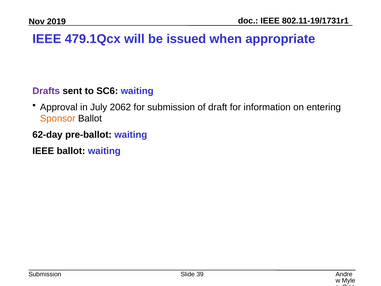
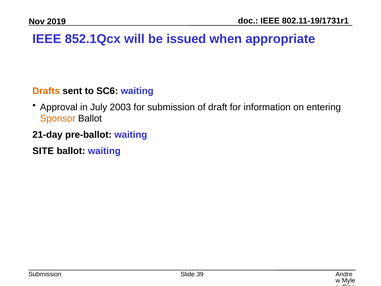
479.1Qcx: 479.1Qcx -> 852.1Qcx (93, 39)
Drafts colour: purple -> orange (46, 91)
2062: 2062 -> 2003 (120, 107)
62-day: 62-day -> 21-day (47, 135)
IEEE: IEEE -> SITE (43, 151)
